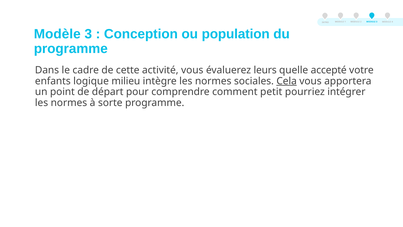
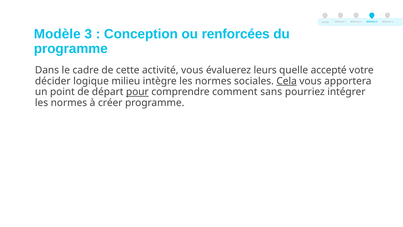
population: population -> renforcées (236, 34)
enfants: enfants -> décider (53, 81)
pour underline: none -> present (137, 92)
petit: petit -> sans (271, 92)
sorte: sorte -> créer (110, 103)
